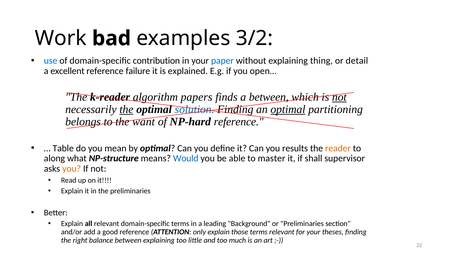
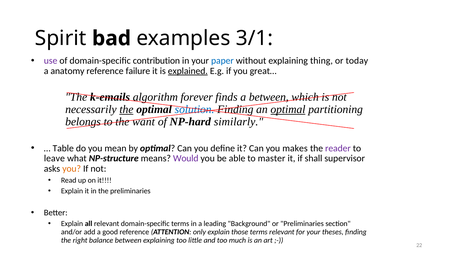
Work: Work -> Spirit (61, 38)
3/2: 3/2 -> 3/1 (255, 38)
use colour: blue -> purple (51, 61)
detail: detail -> today (357, 61)
excellent: excellent -> anatomy (67, 71)
explained underline: none -> present (188, 71)
open…: open… -> great… (263, 71)
k-reader: k-reader -> k-emails (110, 97)
papers: papers -> forever (197, 97)
not underline: present -> none (339, 97)
NP-hard reference: reference -> similarly (239, 122)
results: results -> makes (295, 148)
reader colour: orange -> purple (338, 148)
along: along -> leave (54, 159)
Would colour: blue -> purple (186, 159)
